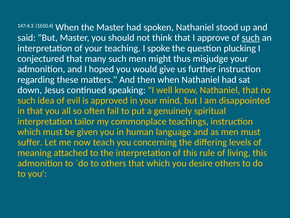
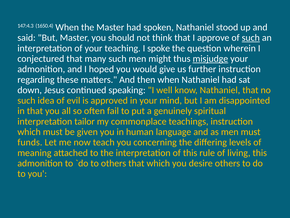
plucking: plucking -> wherein (240, 48)
misjudge underline: none -> present (210, 59)
suffer: suffer -> funds (30, 142)
